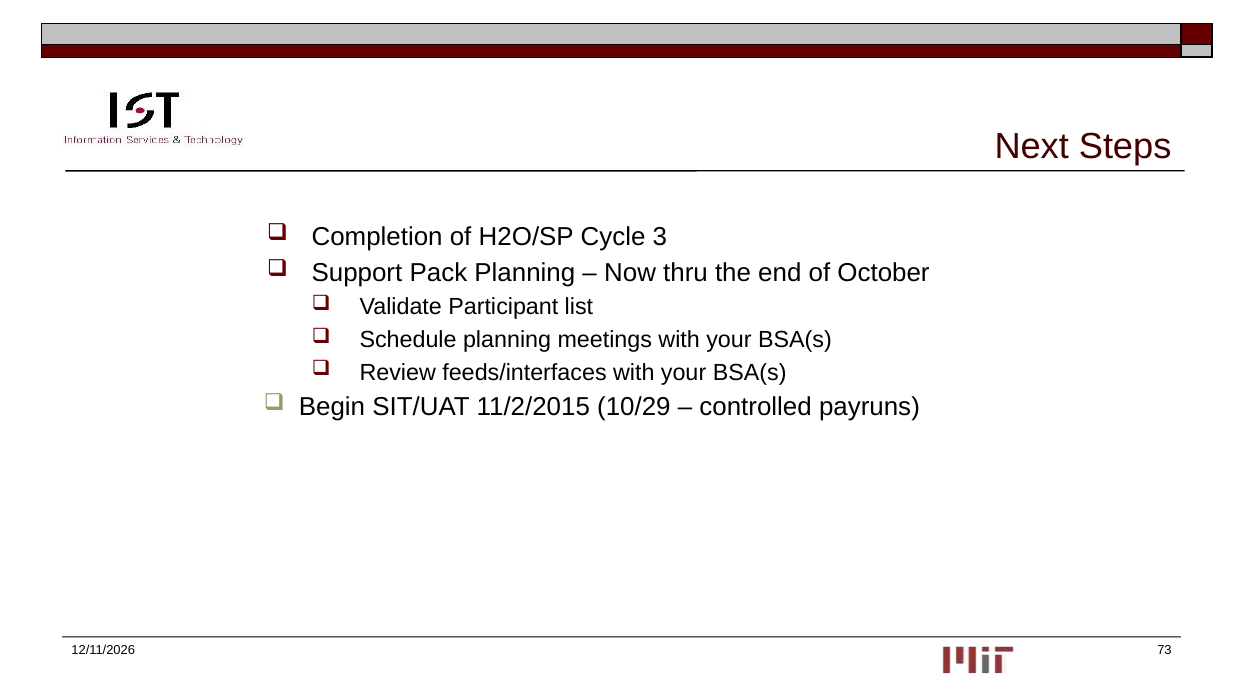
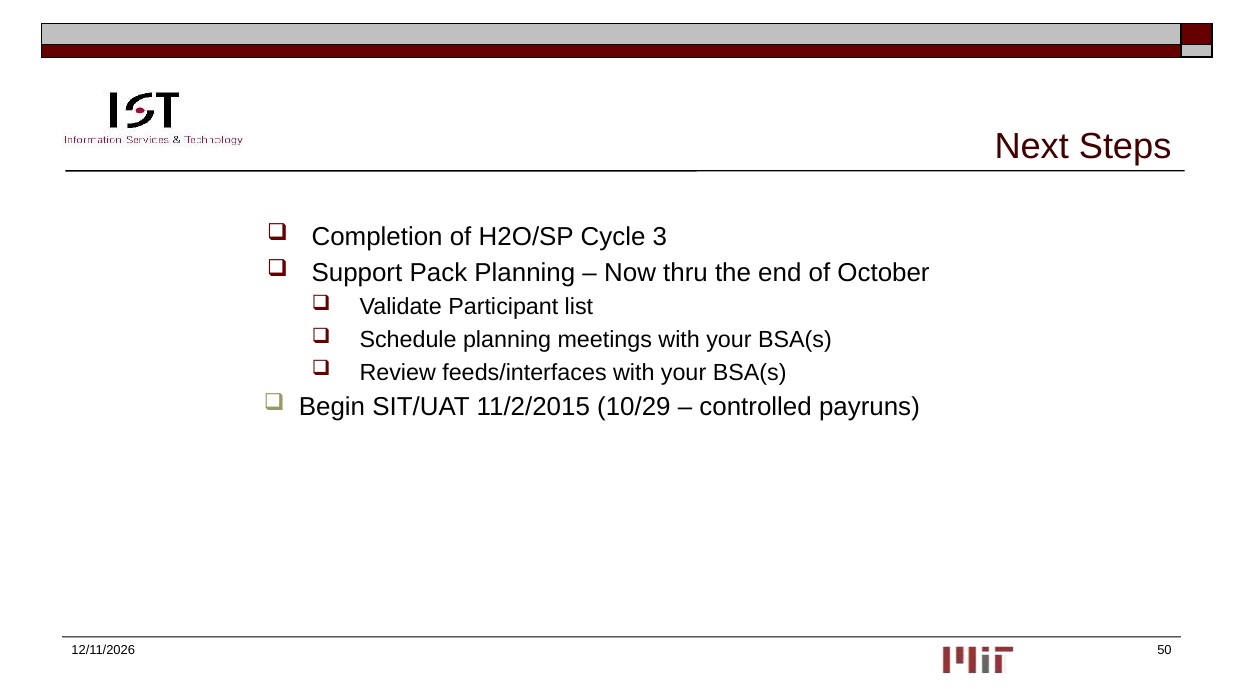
73: 73 -> 50 (1164, 650)
